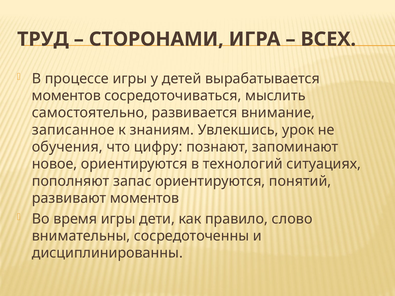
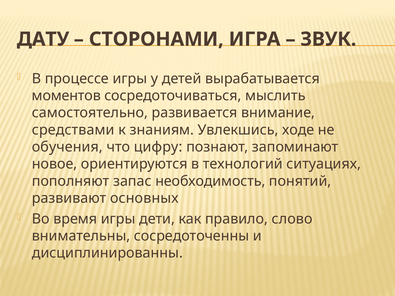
ТРУД: ТРУД -> ДАТУ (43, 39)
ВСЕХ: ВСЕХ -> ЗВУК (328, 39)
записанное: записанное -> средствами (73, 130)
урок: урок -> ходе (298, 130)
запас ориентируются: ориентируются -> необходимость (210, 181)
развивают моментов: моментов -> основных (144, 198)
